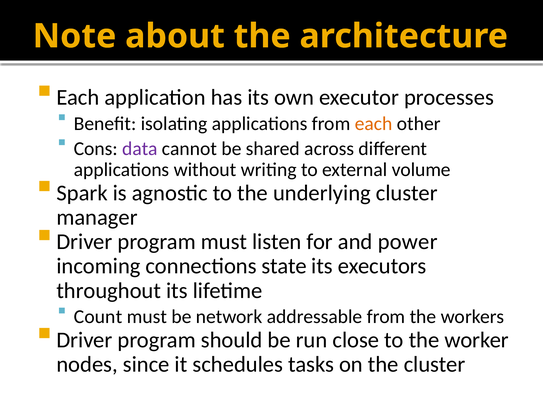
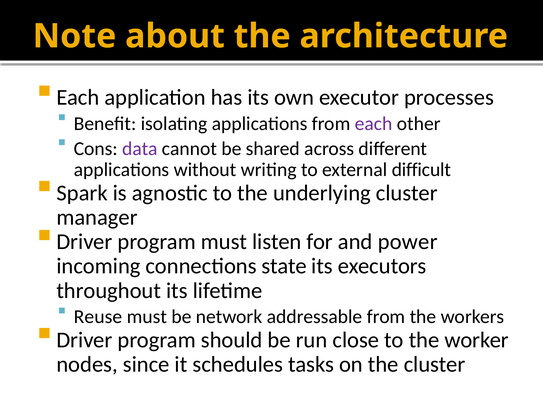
each colour: orange -> purple (374, 124)
volume: volume -> difficult (421, 170)
Count: Count -> Reuse (98, 317)
